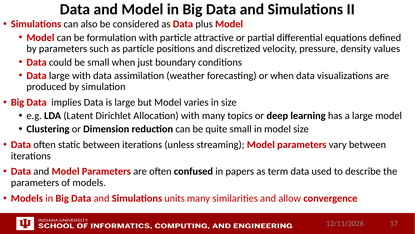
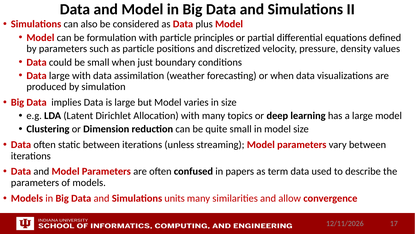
attractive: attractive -> principles (214, 38)
